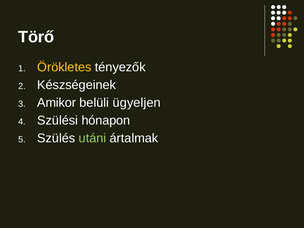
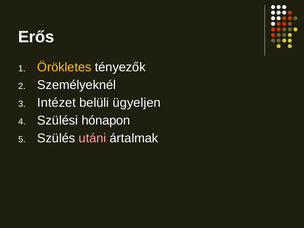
Törő: Törő -> Erős (36, 37)
Készségeinek: Készségeinek -> Személyeknél (77, 85)
Amikor: Amikor -> Intézet (57, 103)
utáni colour: light green -> pink (92, 138)
